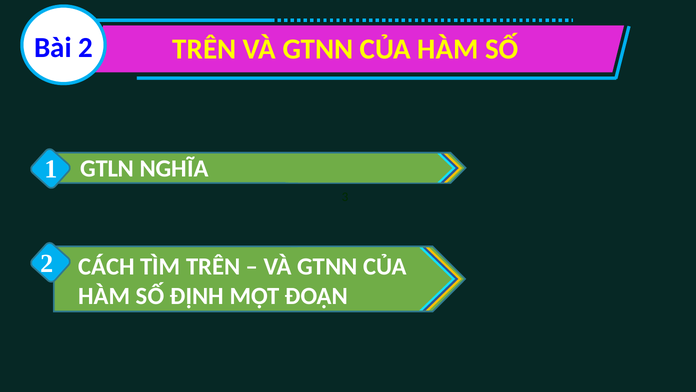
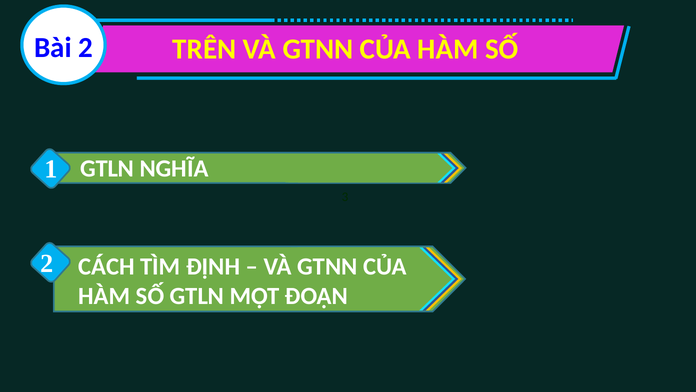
TÌM TRÊN: TRÊN -> ĐỊNH (213, 266)
SỐ ĐỊNH: ĐỊNH -> GTLN (197, 296)
